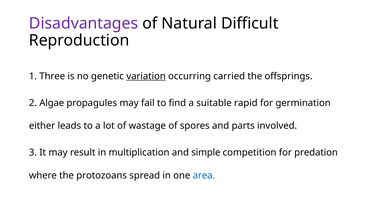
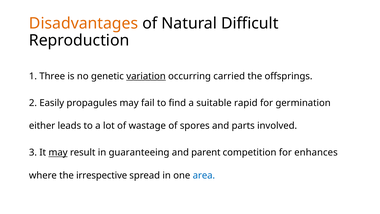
Disadvantages colour: purple -> orange (84, 23)
Algae: Algae -> Easily (52, 103)
may underline: none -> present (58, 152)
multiplication: multiplication -> guaranteeing (139, 152)
simple: simple -> parent (206, 152)
predation: predation -> enhances (316, 152)
protozoans: protozoans -> irrespective (102, 175)
